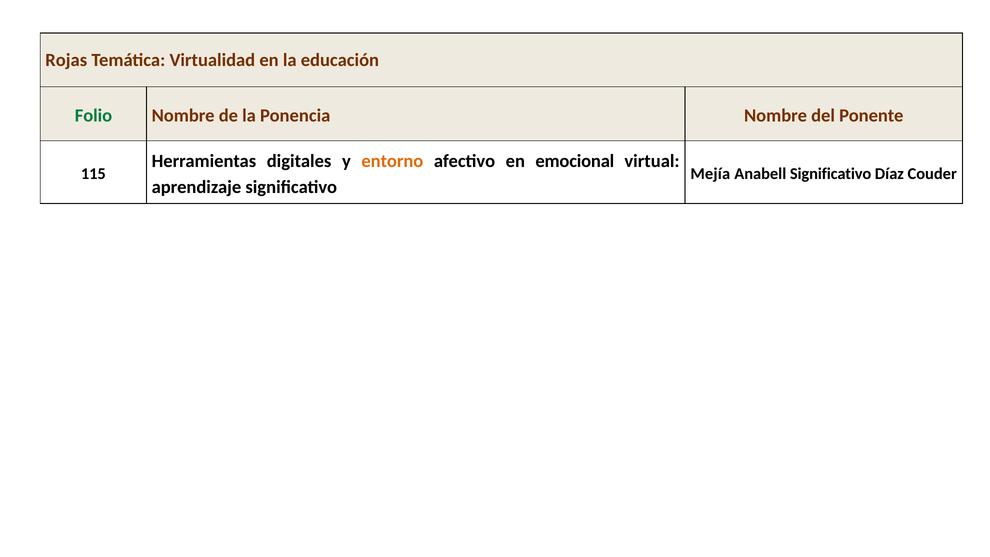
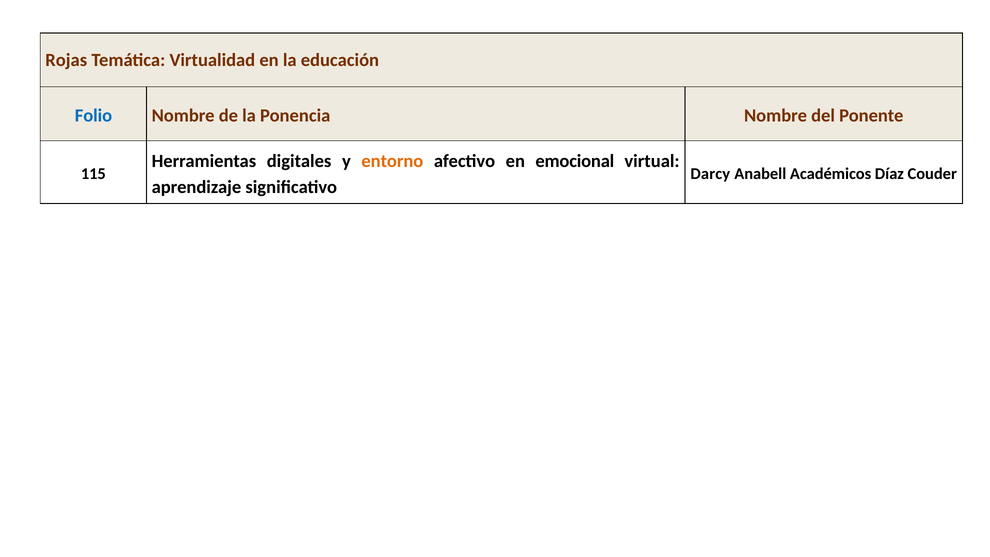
Folio colour: green -> blue (93, 116)
Mejía: Mejía -> Darcy (710, 174)
Anabell Significativo: Significativo -> Académicos (831, 174)
